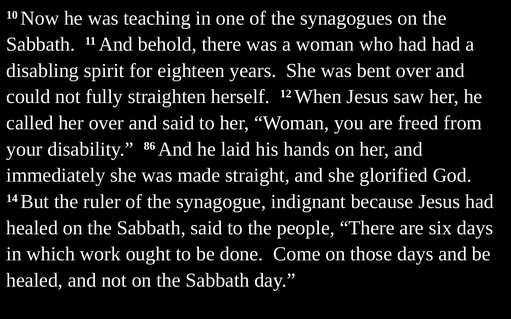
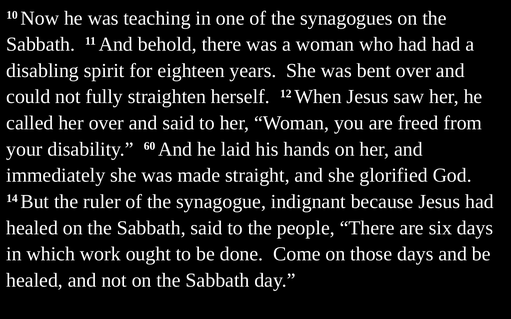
86: 86 -> 60 (150, 146)
